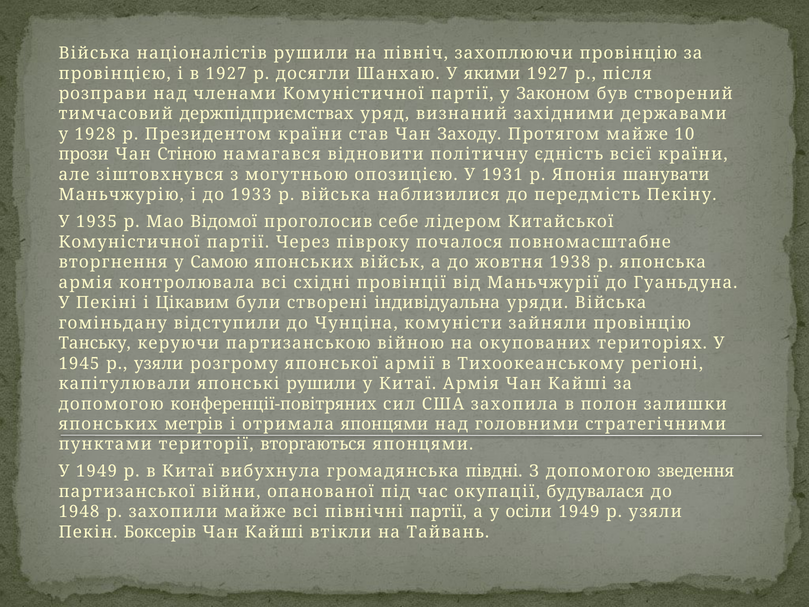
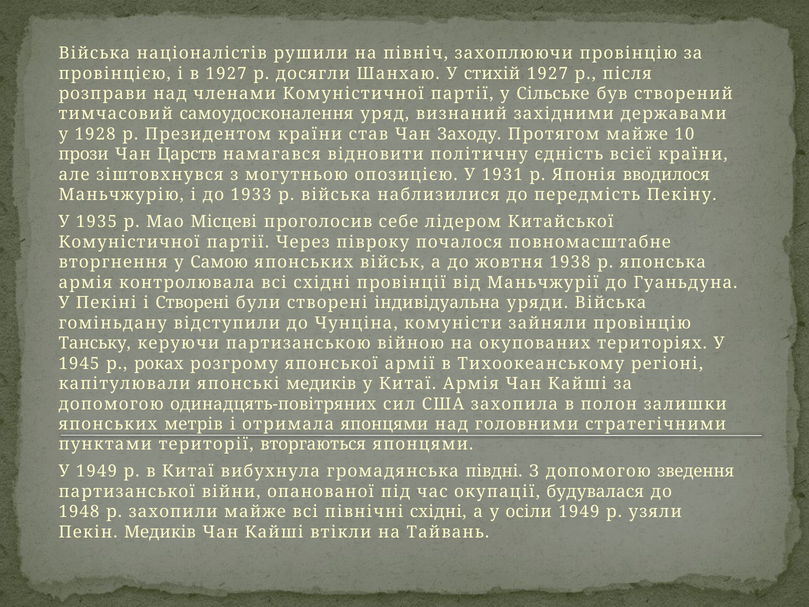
якими: якими -> стихій (492, 73)
Законом: Законом -> Сільське (553, 94)
держпідприємствах: держпідприємствах -> самоудосконалення (267, 114)
Стіною: Стіною -> Царств (187, 154)
шанувати: шанувати -> вводилося (666, 175)
Відомої: Відомої -> Місцеві (224, 222)
і Цікавим: Цікавим -> Створені (192, 303)
1945 р узяли: узяли -> роках (159, 363)
японські рушили: рушили -> медиків (321, 384)
конференції-повітряних: конференції-повітряних -> одинадцять-повітряних (273, 404)
північні партії: партії -> східні (438, 512)
Пекін Боксерів: Боксерів -> Медиків (160, 532)
